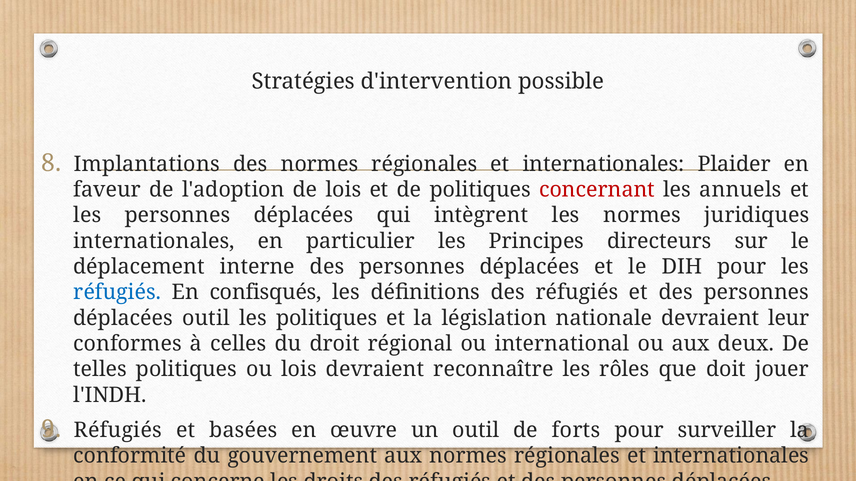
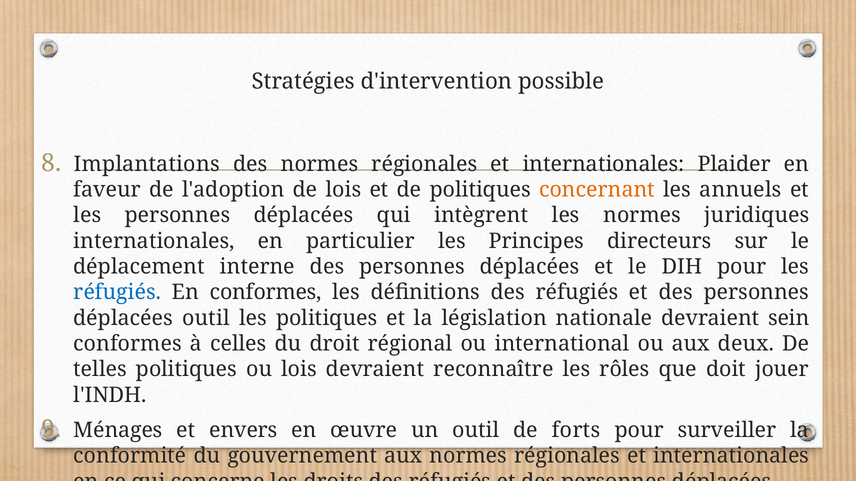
concernant colour: red -> orange (597, 190)
En confisqués: confisqués -> conformes (266, 293)
leur: leur -> sein (789, 318)
Réfugiés: Réfugiés -> Ménages (118, 431)
basées: basées -> envers (243, 431)
